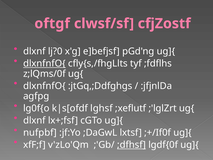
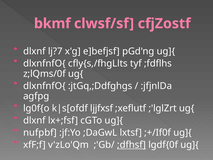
oftgf: oftgf -> bkmf (52, 24)
lj?0: lj?0 -> lj?7 (55, 51)
dlxnfnfO{ underline: present -> none (44, 63)
lghsf: lghsf -> ljjfxsf (102, 108)
